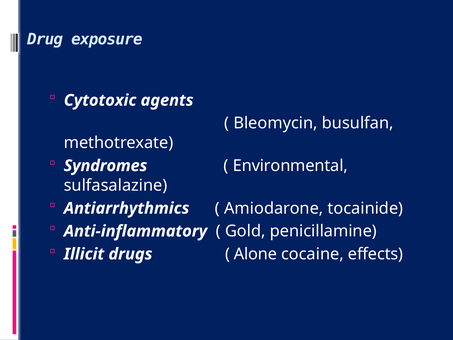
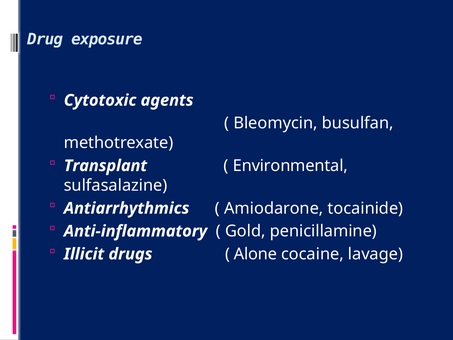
Syndromes: Syndromes -> Transplant (105, 166)
effects: effects -> lavage (375, 254)
